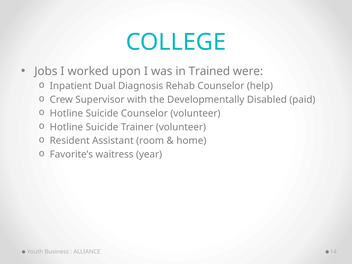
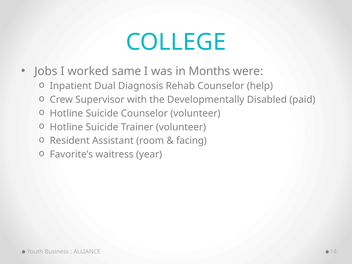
upon: upon -> same (126, 71)
Trained: Trained -> Months (209, 71)
home: home -> facing (191, 141)
